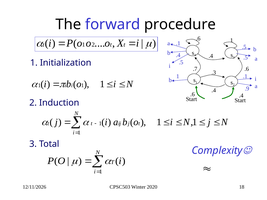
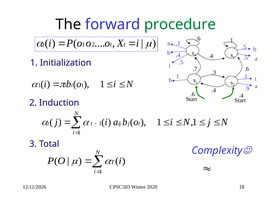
procedure colour: black -> green (180, 24)
